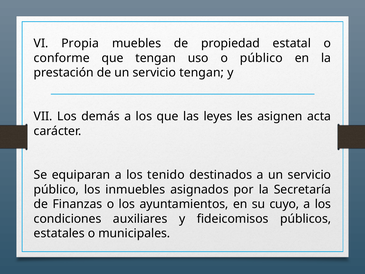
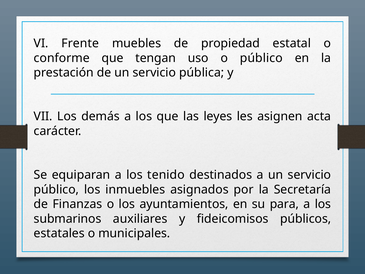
Propia: Propia -> Frente (80, 43)
servicio tengan: tengan -> pública (202, 73)
cuyo: cuyo -> para (284, 204)
condiciones: condiciones -> submarinos (68, 219)
